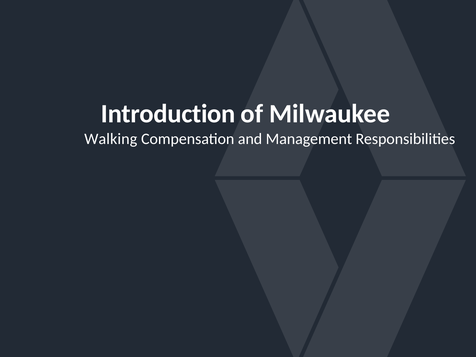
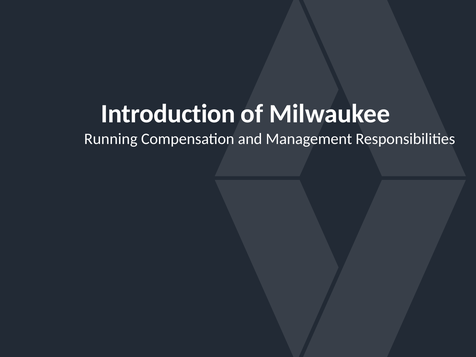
Walking: Walking -> Running (111, 139)
